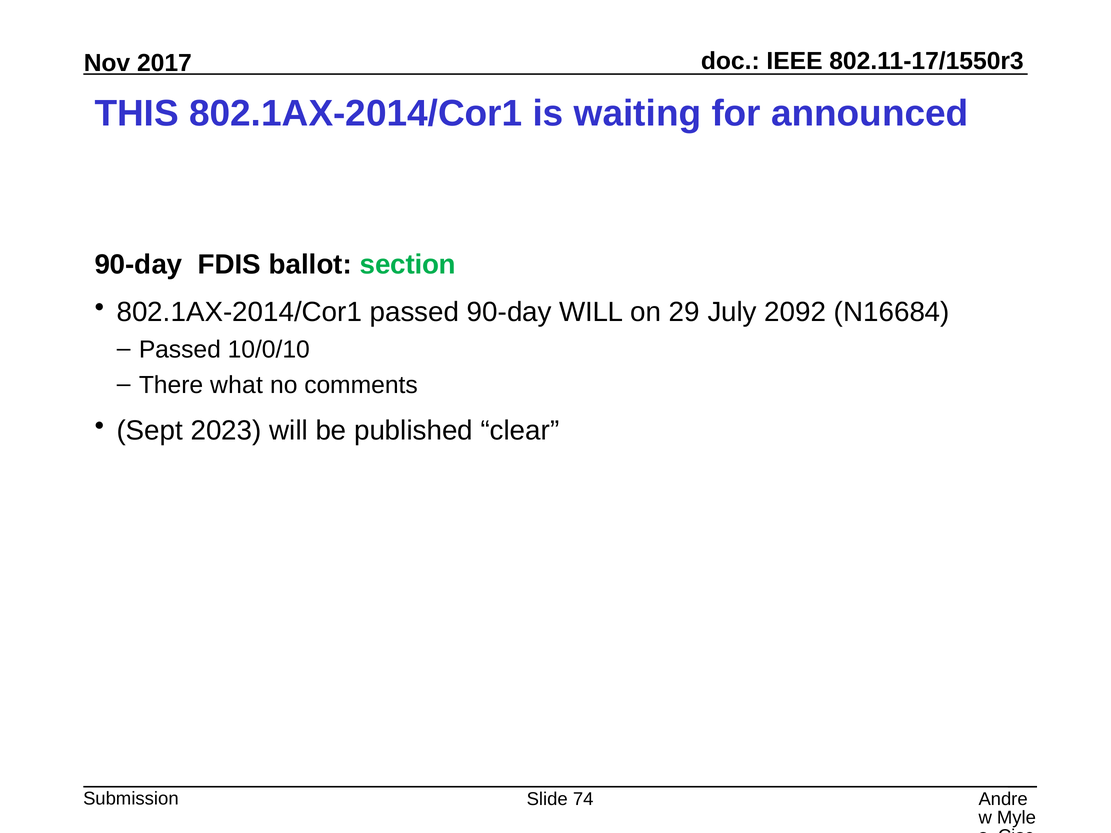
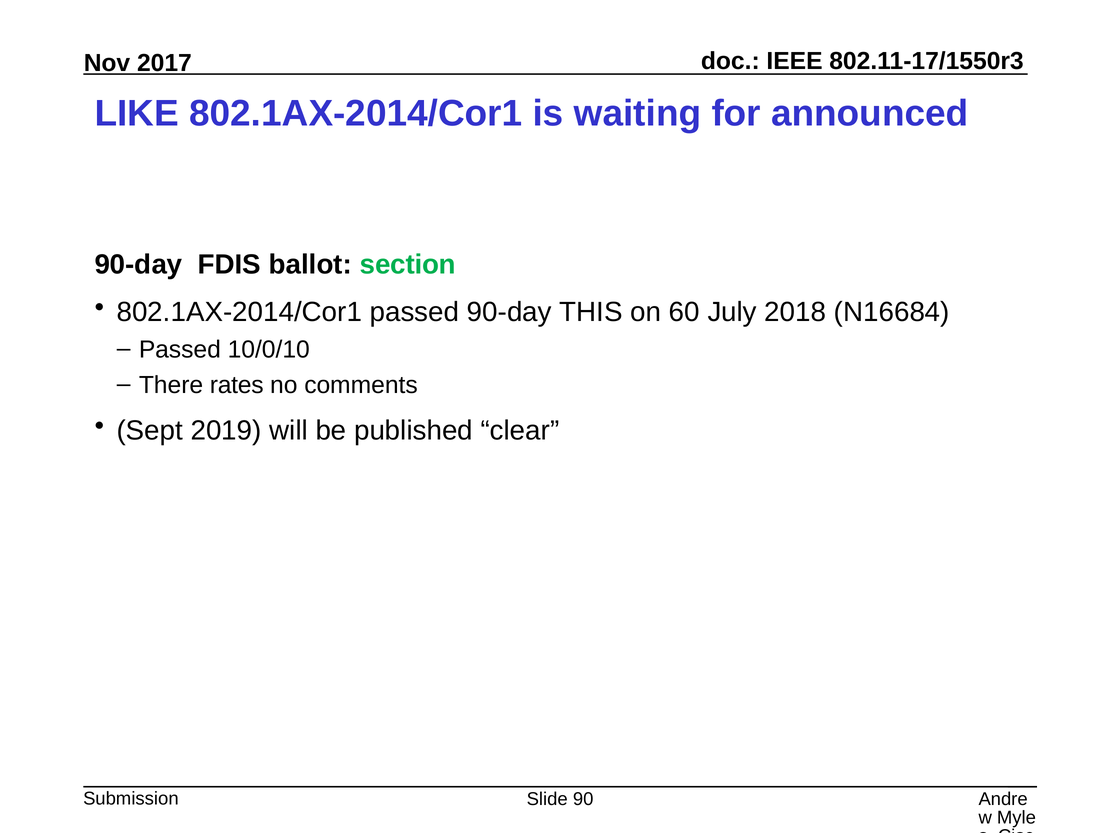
THIS: THIS -> LIKE (137, 114)
90-day WILL: WILL -> THIS (591, 312)
29: 29 -> 60 (684, 312)
2092: 2092 -> 2018 (795, 312)
what: what -> rates (237, 385)
2023: 2023 -> 2019 (226, 431)
74: 74 -> 90 (583, 799)
